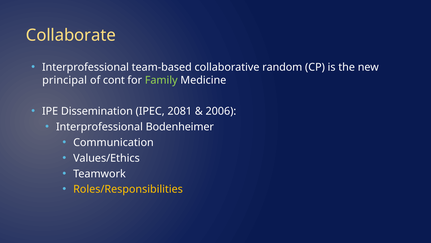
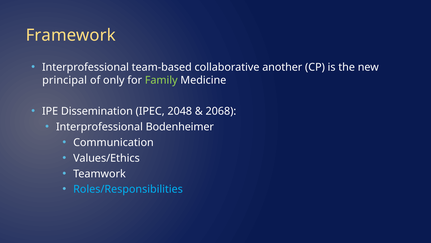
Collaborate: Collaborate -> Framework (71, 35)
random: random -> another (282, 67)
cont: cont -> only (114, 80)
2081: 2081 -> 2048 (180, 111)
2006: 2006 -> 2068 (221, 111)
Roles/Responsibilities colour: yellow -> light blue (128, 189)
